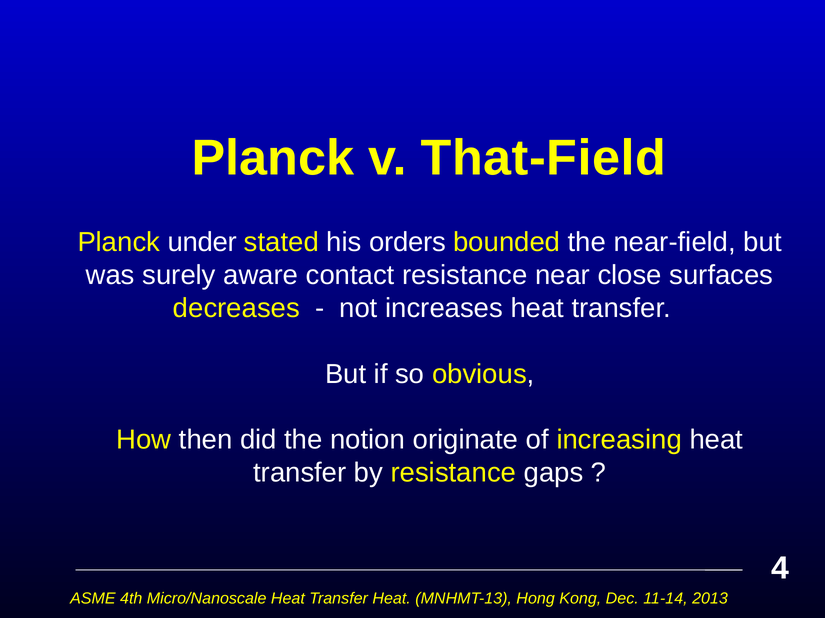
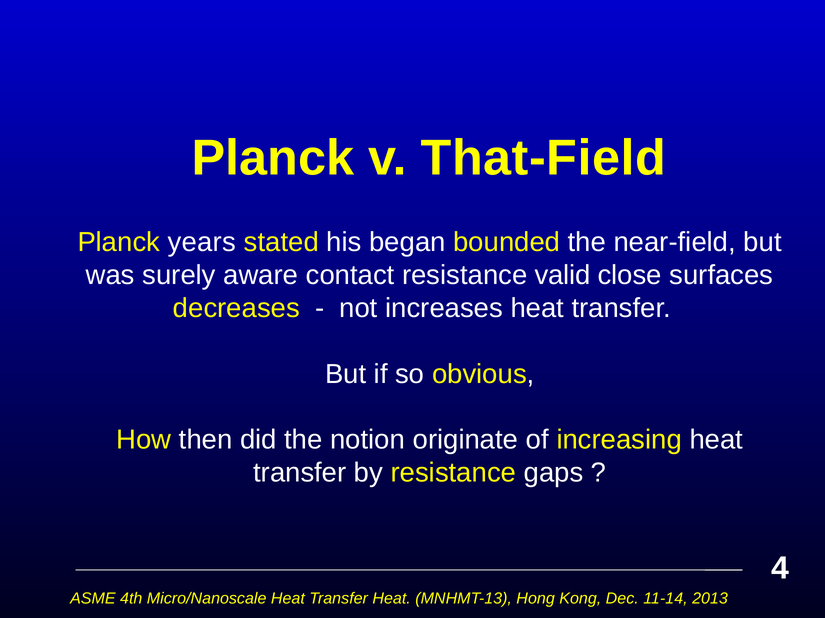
under: under -> years (202, 242)
orders: orders -> began (407, 242)
near: near -> valid (563, 275)
